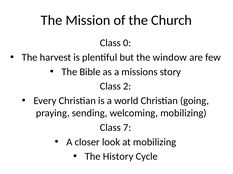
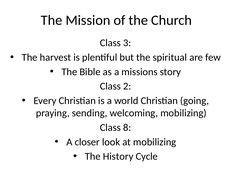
0: 0 -> 3 (127, 43)
window: window -> spiritual (170, 58)
7: 7 -> 8 (127, 128)
